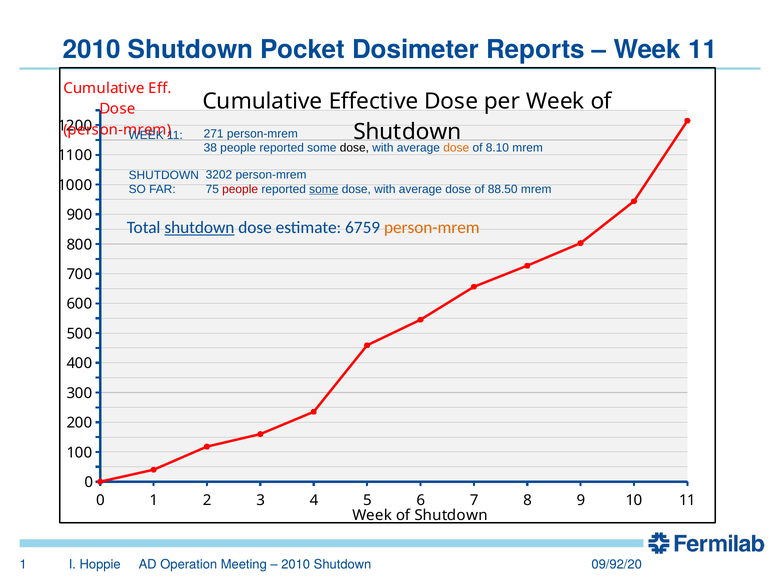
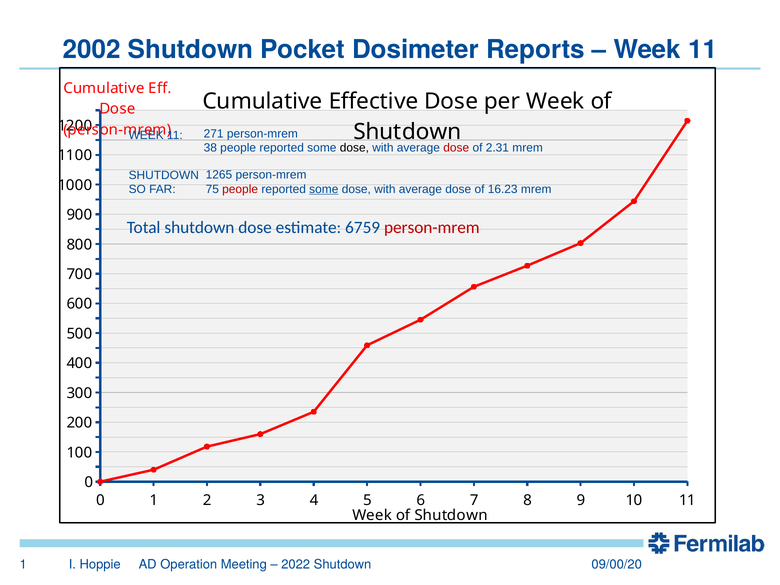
2010: 2010 -> 2002 (92, 50)
dose colour: orange -> red (456, 148)
8.10: 8.10 -> 2.31 (497, 148)
3202: 3202 -> 1265 (219, 175)
88.50: 88.50 -> 16.23 (503, 189)
shutdown underline: present -> none (199, 228)
person-mrem colour: orange -> red (432, 228)
2010: 2010 -> 2022 (296, 564)
09/92/20: 09/92/20 -> 09/00/20 (617, 564)
